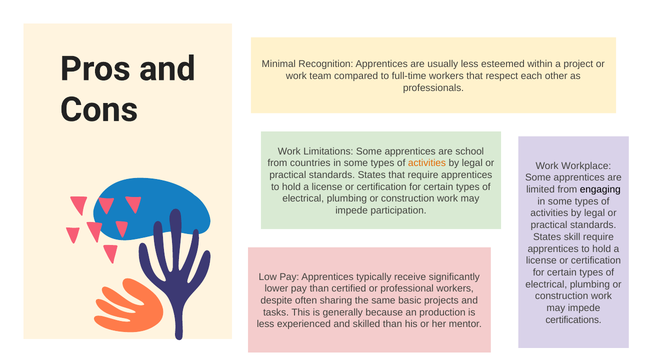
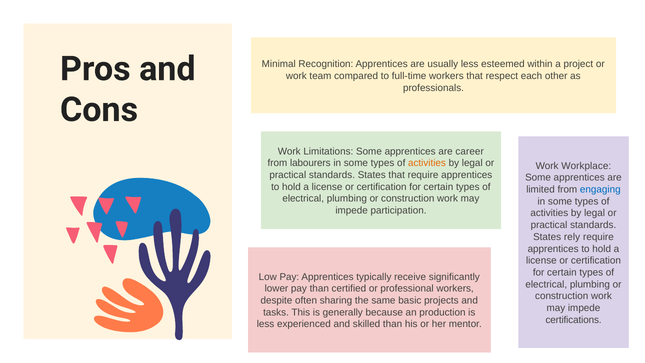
school: school -> career (470, 151)
countries: countries -> labourers (310, 163)
engaging colour: black -> blue (600, 189)
skill: skill -> rely (572, 237)
